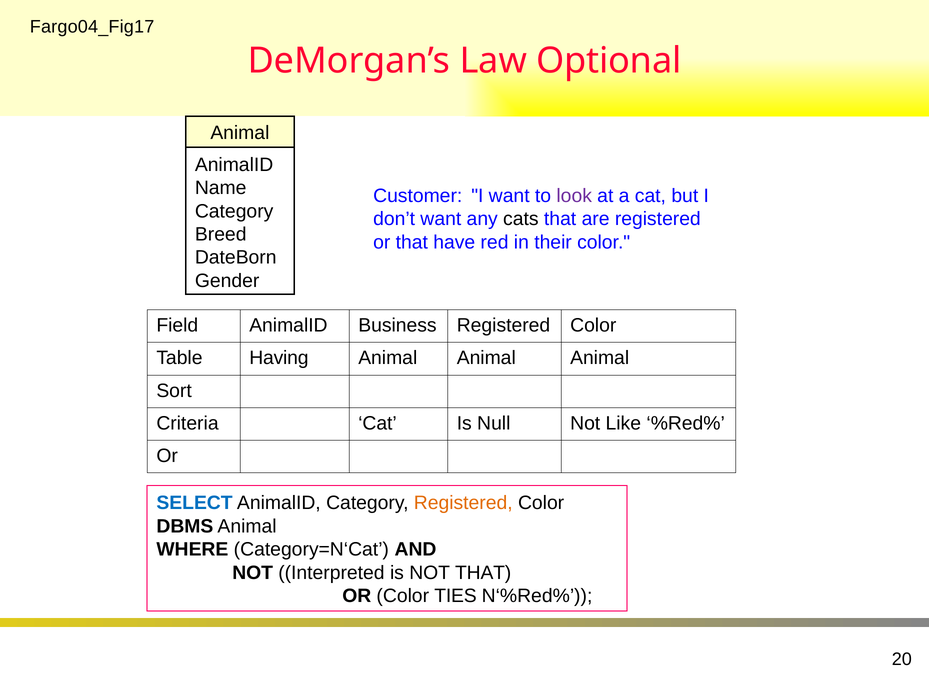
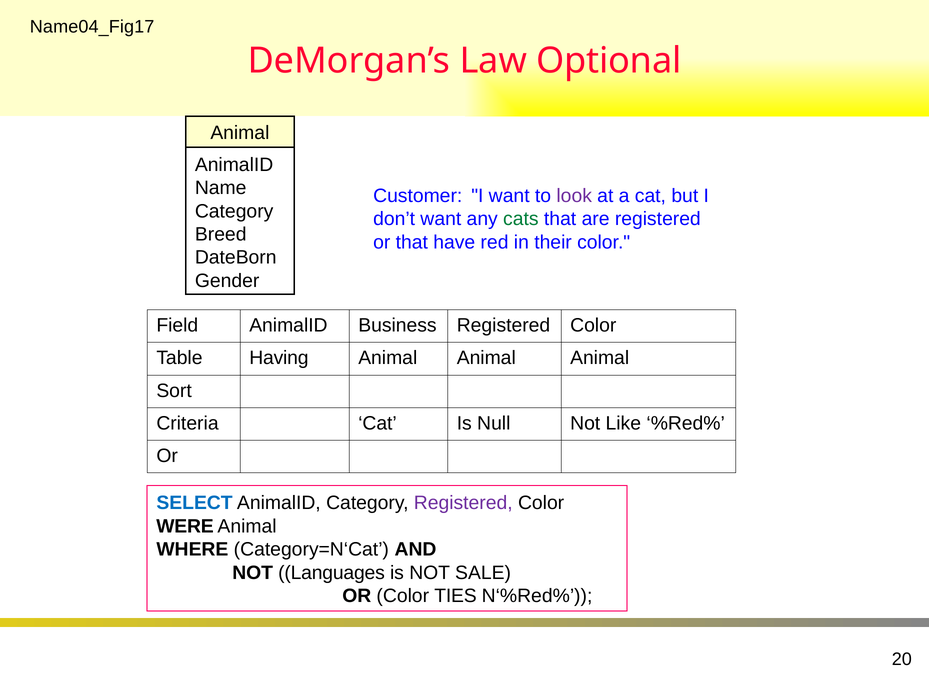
Fargo04_Fig17: Fargo04_Fig17 -> Name04_Fig17 (92, 27)
cats colour: black -> green (521, 219)
Registered colour: orange -> purple (463, 503)
DBMS: DBMS -> WERE (185, 526)
Interpreted: Interpreted -> Languages (331, 572)
NOT THAT: THAT -> SALE (483, 572)
